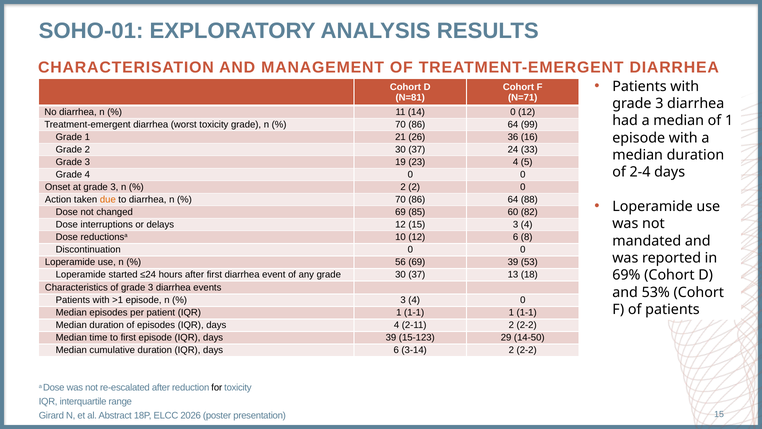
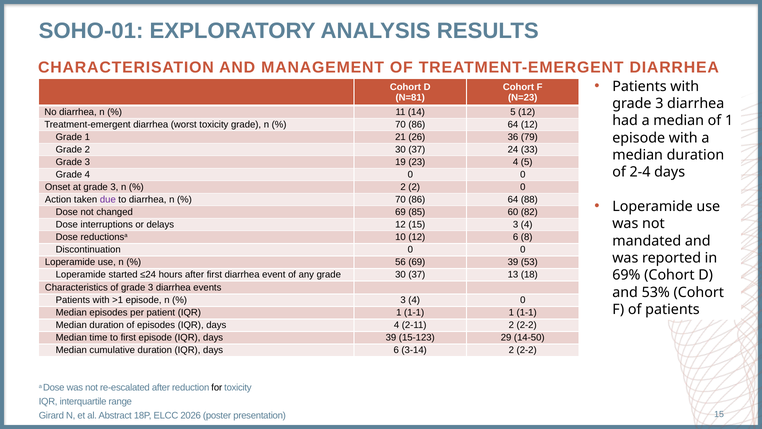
N=71: N=71 -> N=23 (523, 98)
14 0: 0 -> 5 (513, 112)
64 99: 99 -> 12 (529, 124)
16: 16 -> 79 (529, 137)
due colour: orange -> purple (108, 199)
